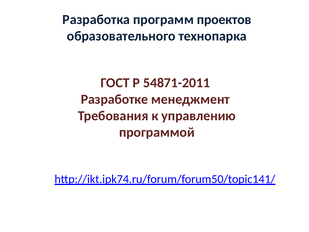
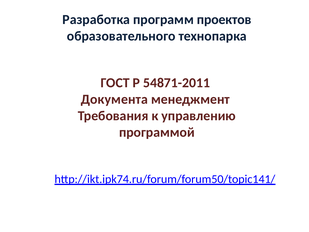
Разработке: Разработке -> Документа (114, 99)
